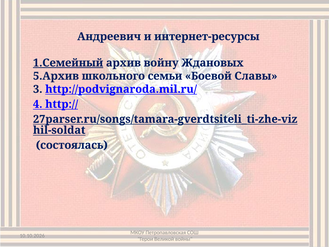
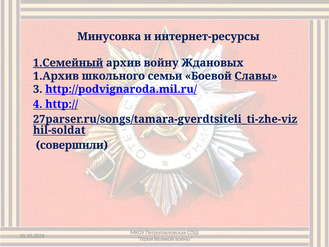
Андреевич: Андреевич -> Минусовка (109, 36)
5.Архив: 5.Архив -> 1.Архив (56, 76)
Славы underline: none -> present (256, 76)
состоялась: состоялась -> совершили (72, 145)
